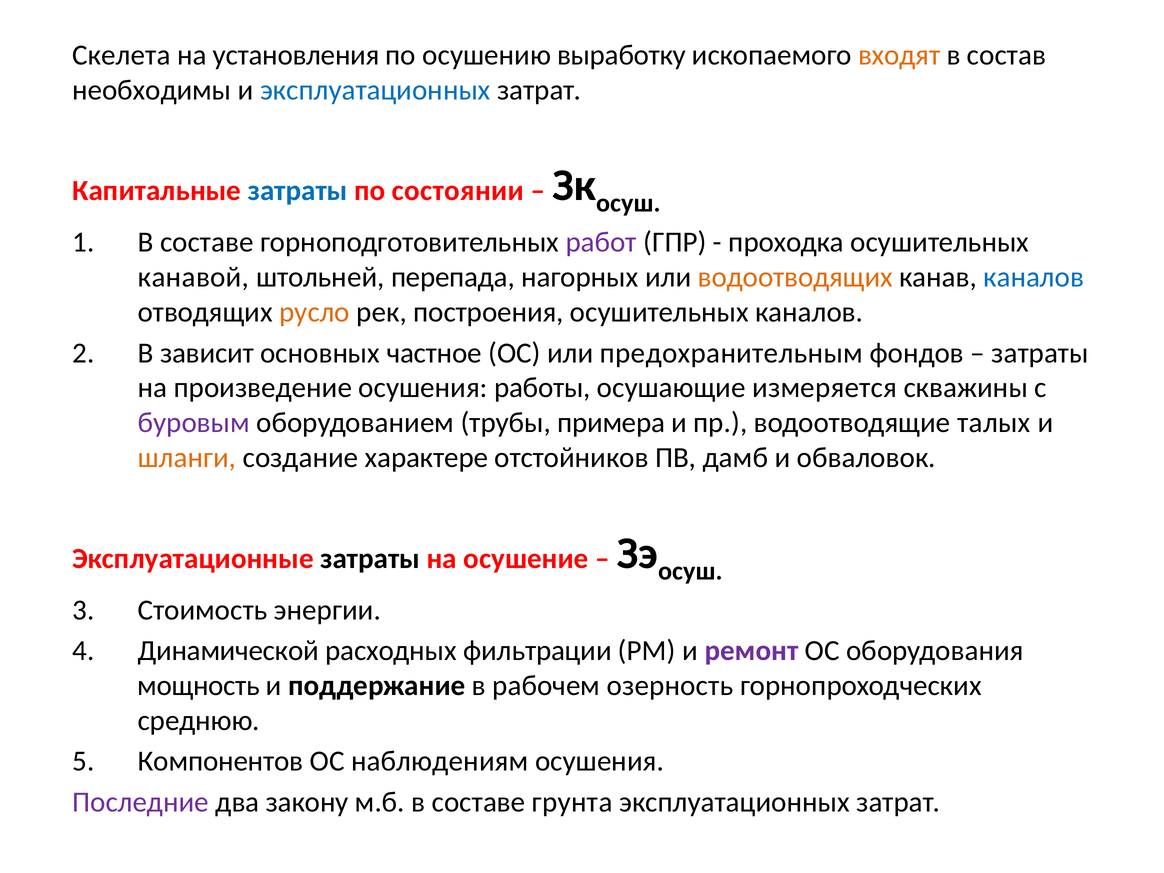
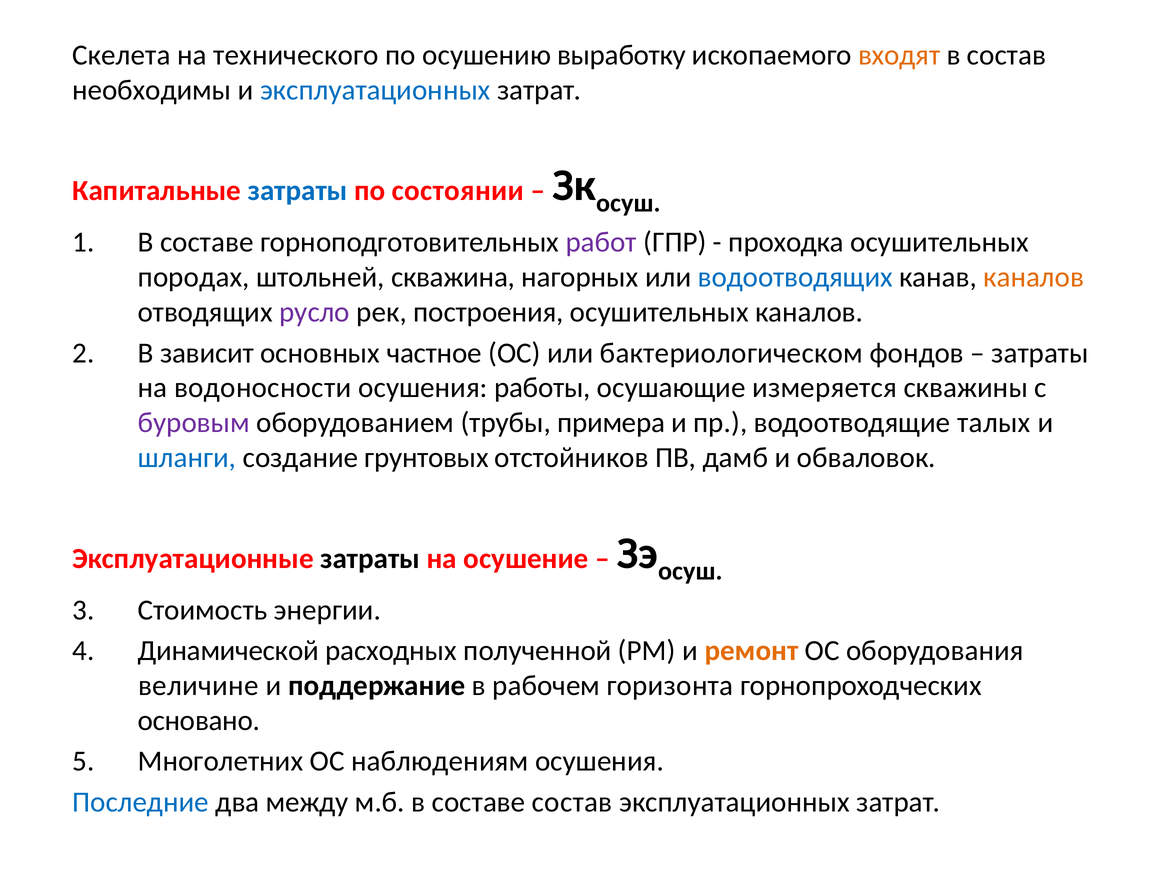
установления: установления -> технического (296, 55)
канавой: канавой -> породах (194, 277)
перепада: перепада -> скважина (453, 277)
водоотводящих colour: orange -> blue (795, 277)
каналов colour: blue -> orange (1034, 277)
русло colour: orange -> purple (315, 312)
предохранительным: предохранительным -> бактериологическом (731, 353)
произведение: произведение -> водоносности (263, 388)
шланги colour: orange -> blue (187, 458)
характере: характере -> грунтовых (427, 458)
фильтрации: фильтрации -> полученной (538, 651)
ремонт colour: purple -> orange (752, 651)
мощность: мощность -> величине (198, 686)
озерность: озерность -> горизонта (670, 686)
среднюю: среднюю -> основано (199, 721)
Компонентов: Компонентов -> Многолетних (220, 761)
Последние colour: purple -> blue (141, 802)
закону: закону -> между (307, 802)
составе грунта: грунта -> состав (572, 802)
